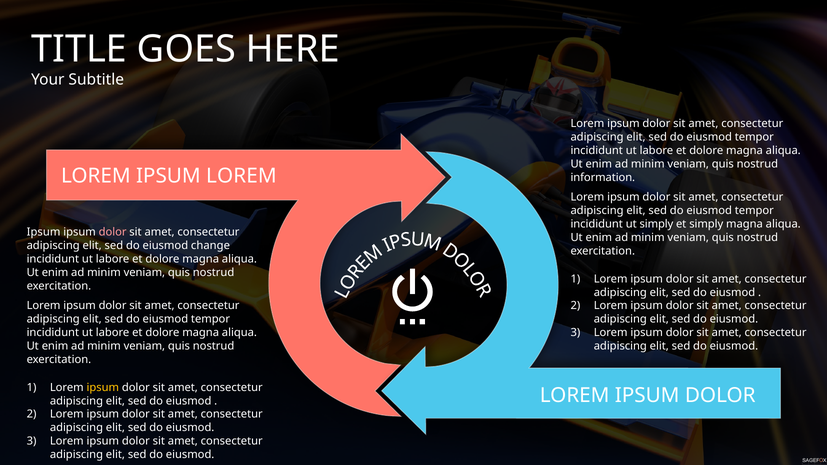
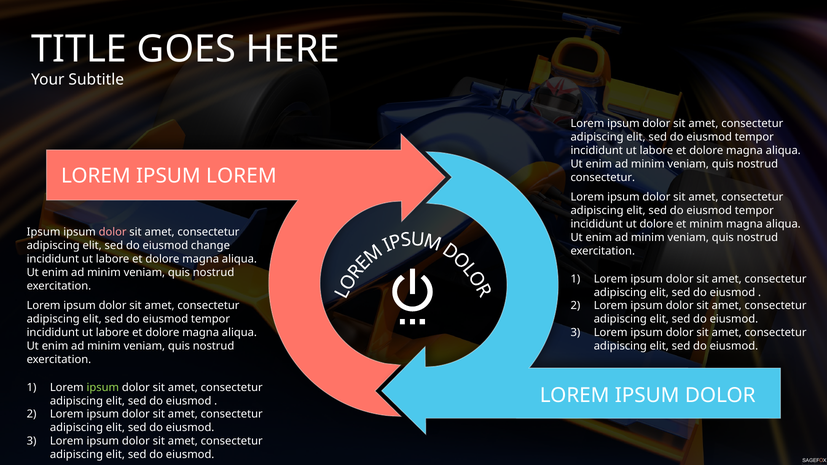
information: information -> consectetur (603, 178)
ut simply: simply -> dolore (656, 224)
et simply: simply -> minim (706, 224)
ipsum colour: yellow -> light green (103, 388)
